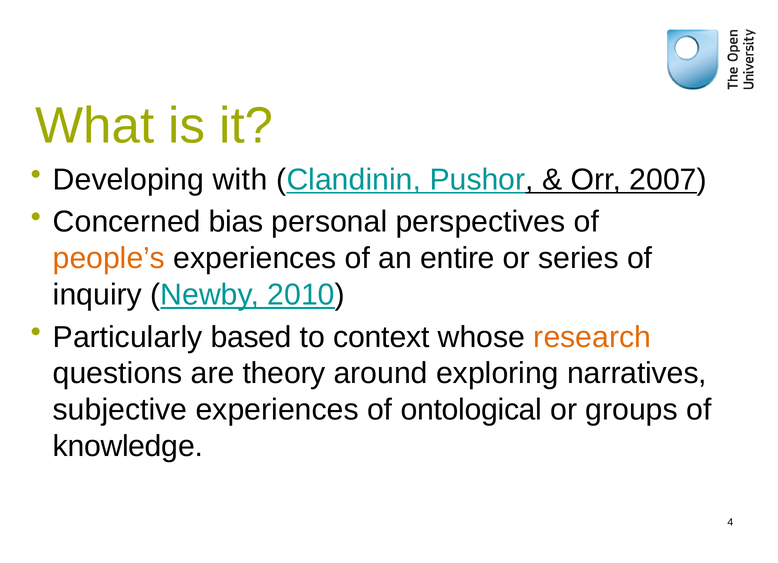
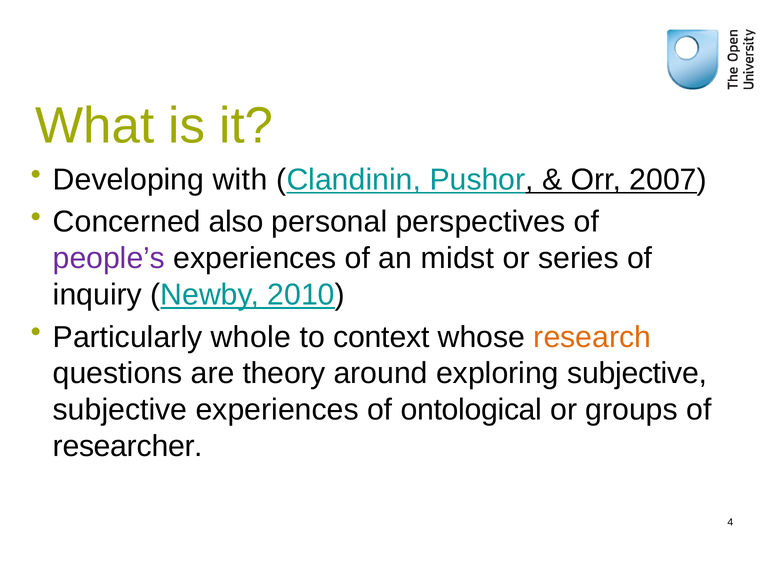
bias: bias -> also (236, 222)
people’s colour: orange -> purple (109, 258)
entire: entire -> midst (457, 258)
based: based -> whole (251, 337)
exploring narratives: narratives -> subjective (637, 373)
knowledge: knowledge -> researcher (128, 446)
